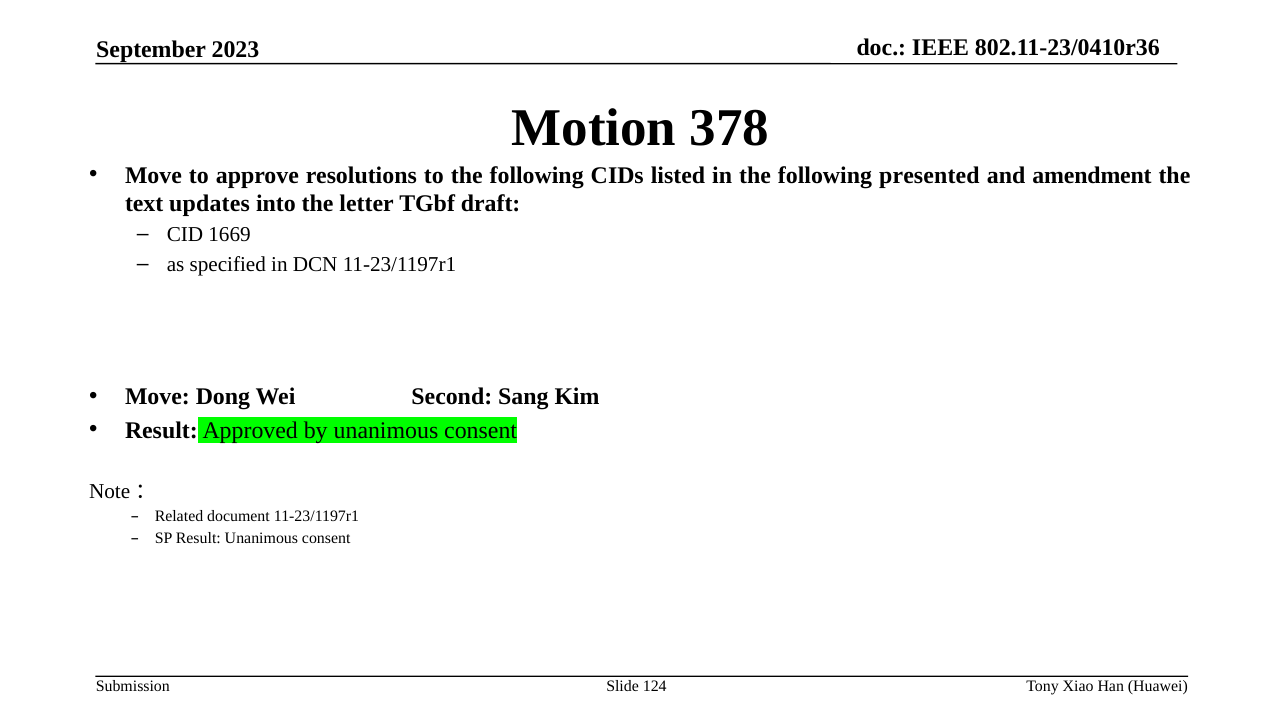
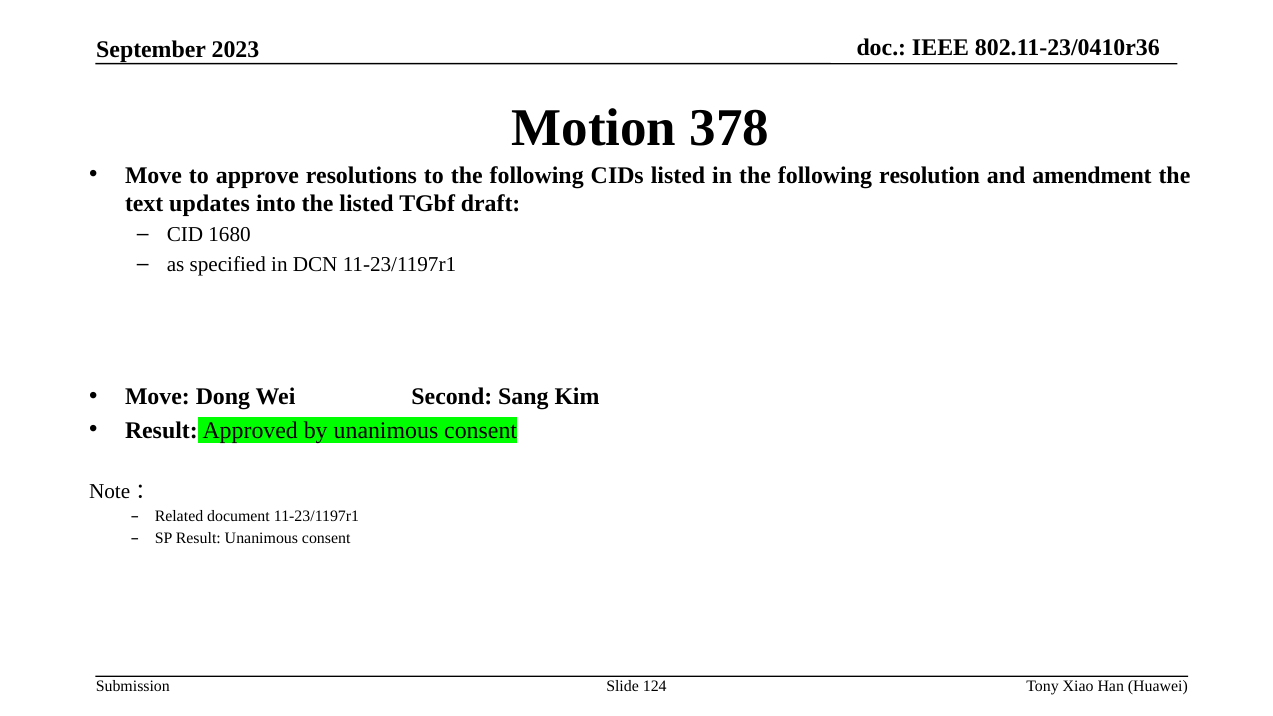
presented: presented -> resolution (930, 175)
the letter: letter -> listed (367, 204)
1669: 1669 -> 1680 (230, 235)
